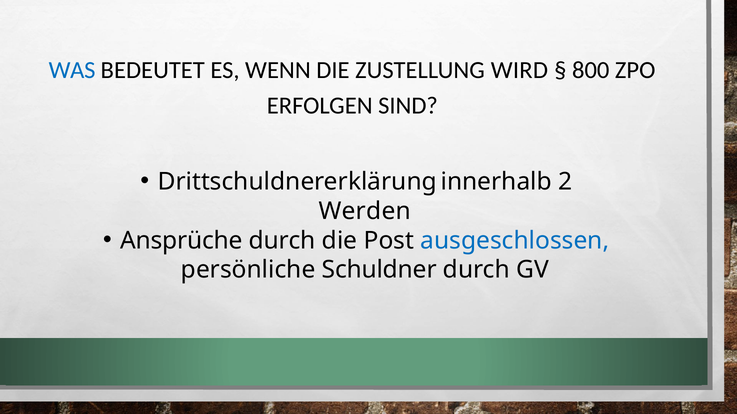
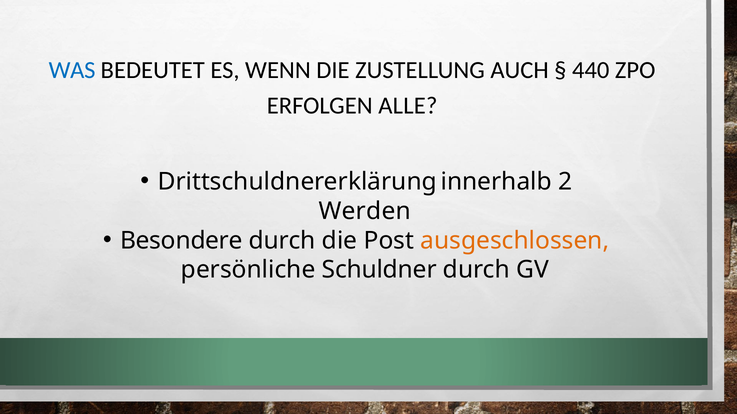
WIRD: WIRD -> AUCH (520, 70)
800: 800 -> 440 (591, 70)
SIND: SIND -> ALLE (408, 106)
Ansprüche: Ansprüche -> Besondere (181, 241)
ausgeschlossen colour: blue -> orange (515, 241)
